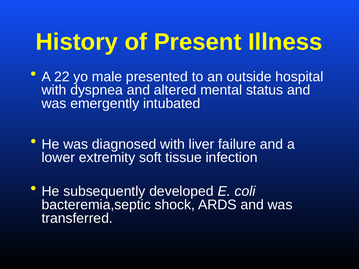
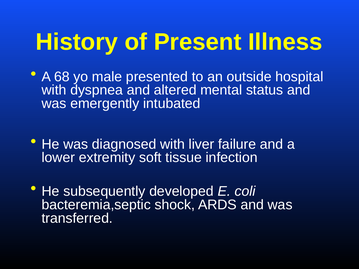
22: 22 -> 68 (62, 77)
